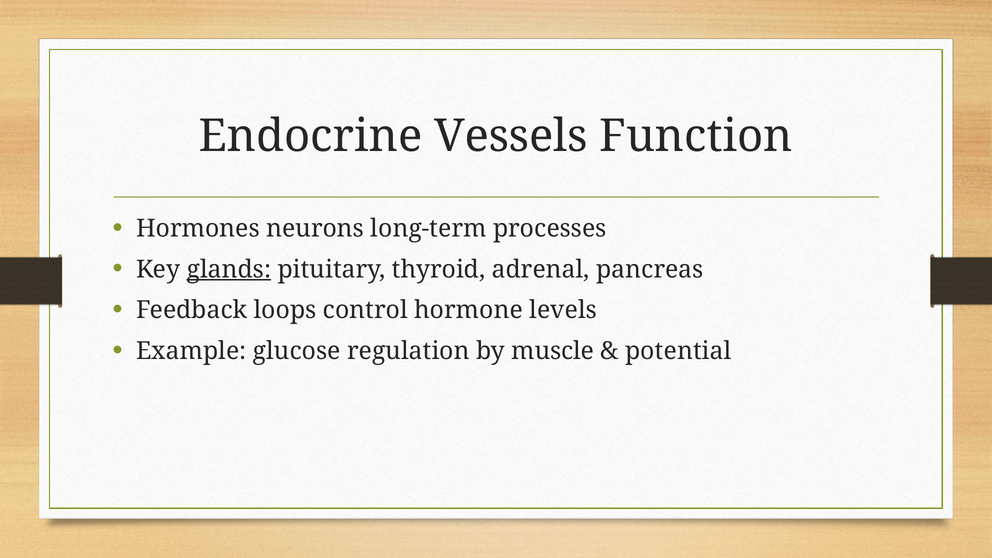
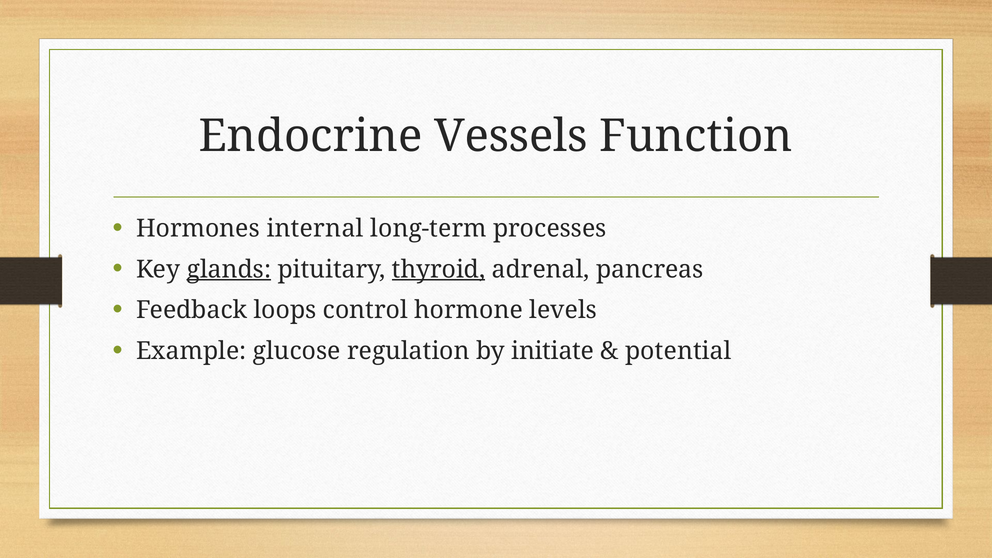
neurons: neurons -> internal (315, 228)
thyroid underline: none -> present (439, 269)
muscle: muscle -> initiate (553, 351)
